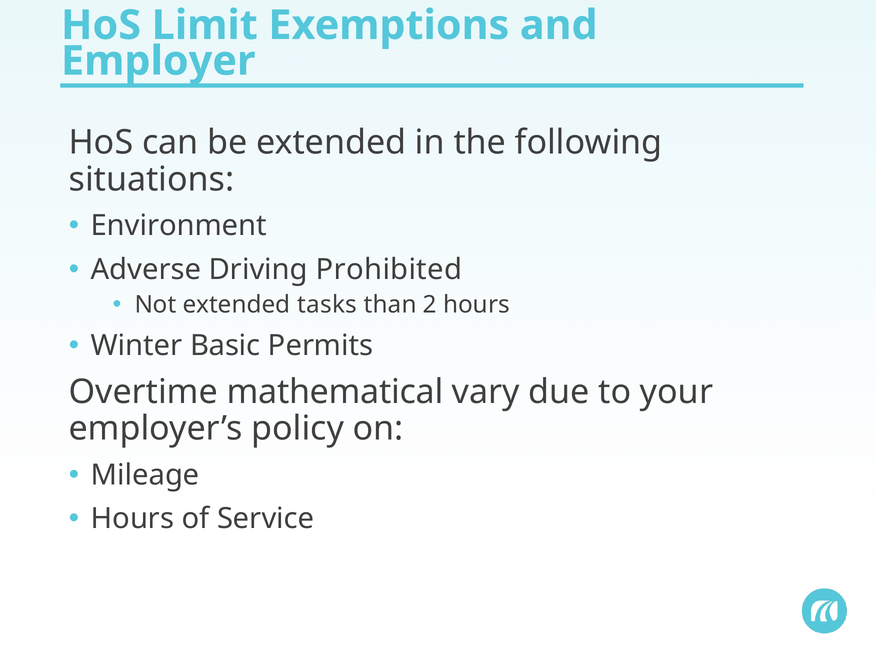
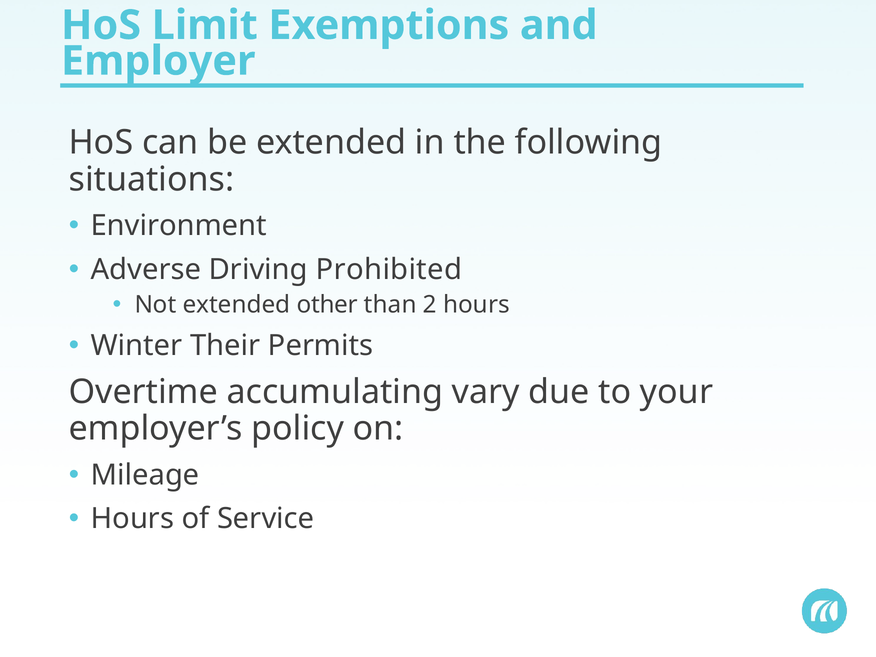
tasks: tasks -> other (327, 305)
Basic: Basic -> Their (225, 346)
mathematical: mathematical -> accumulating (335, 392)
